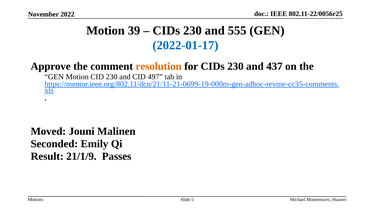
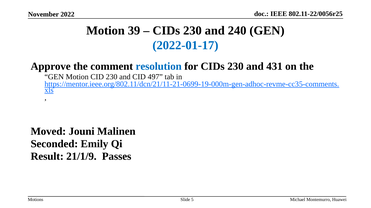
555: 555 -> 240 (237, 31)
resolution colour: orange -> blue (159, 66)
437: 437 -> 431 (274, 66)
